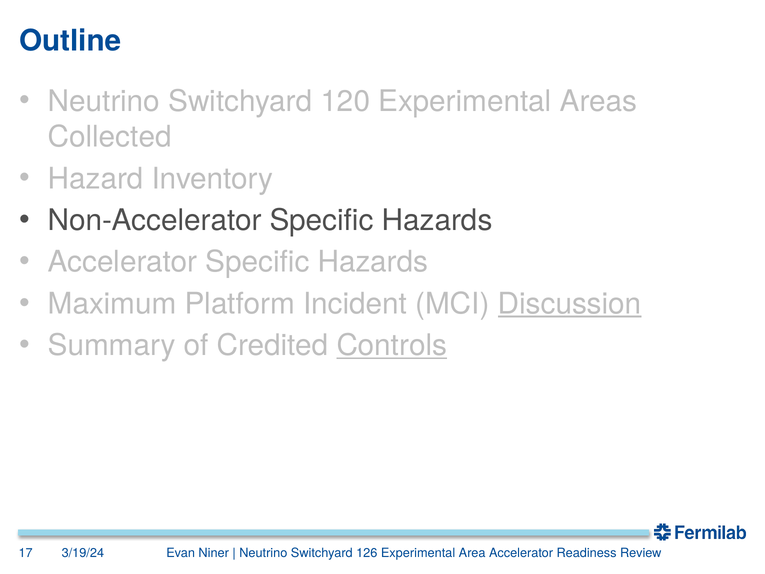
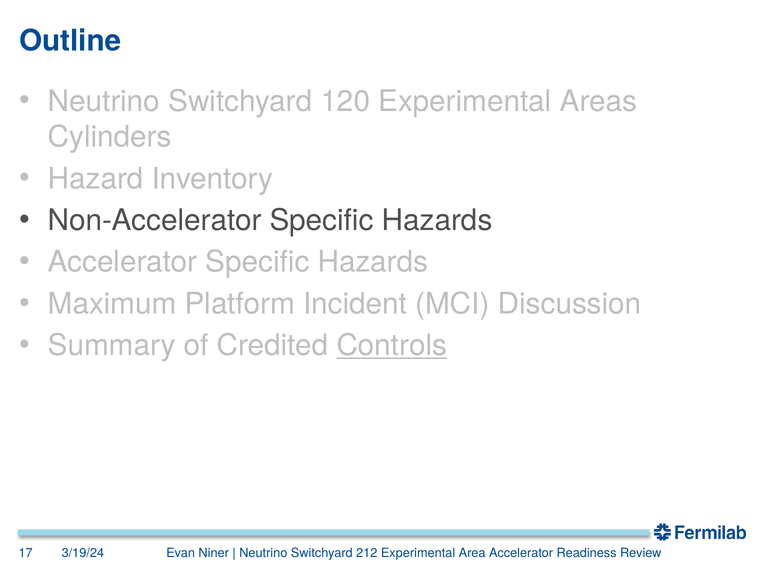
Collected: Collected -> Cylinders (110, 137)
Discussion underline: present -> none (570, 304)
126: 126 -> 212 (367, 553)
